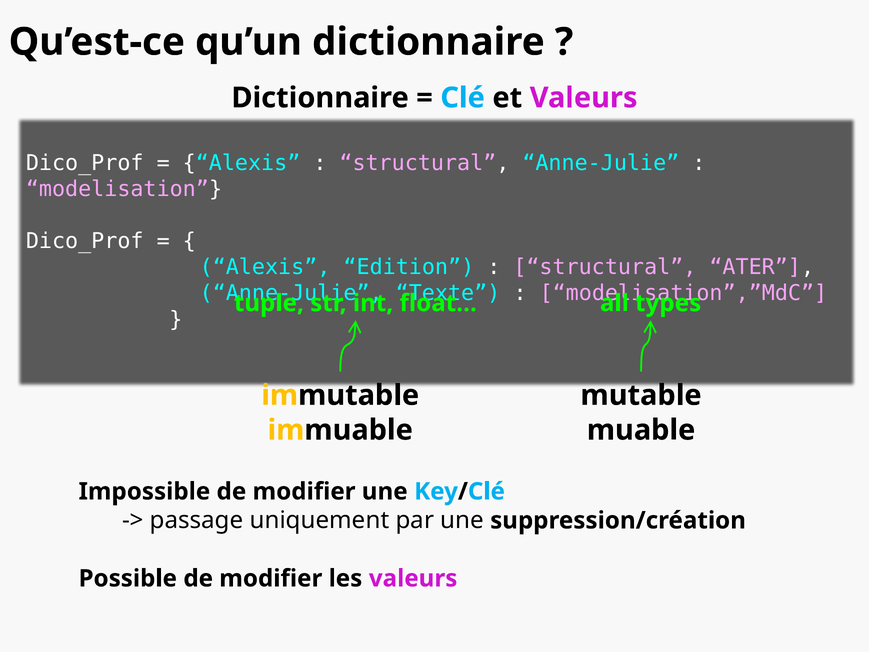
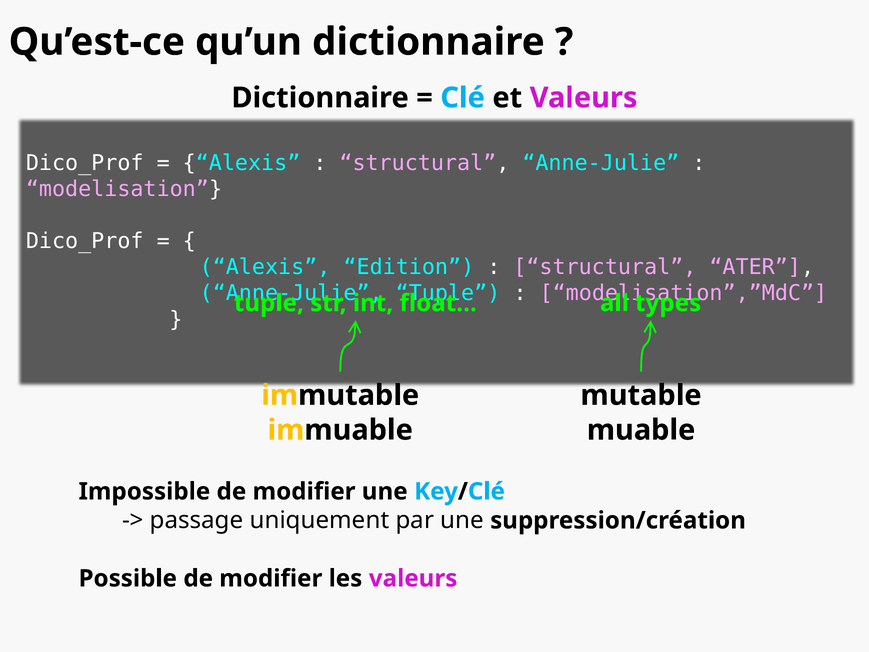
Anne-Julie Texte: Texte -> Tuple (448, 293)
